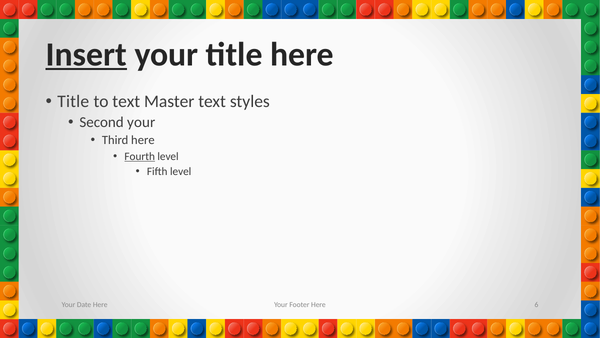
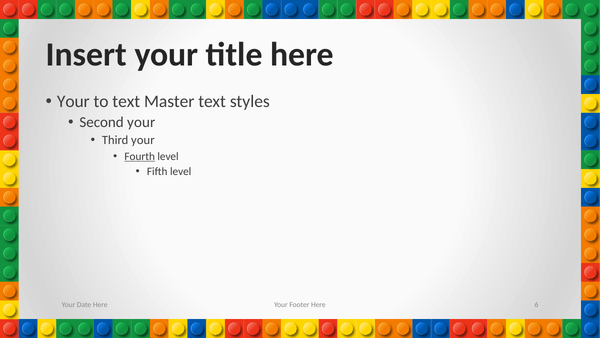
Insert underline: present -> none (86, 54)
Title: Title -> Your (73, 101)
Third here: here -> your (143, 140)
